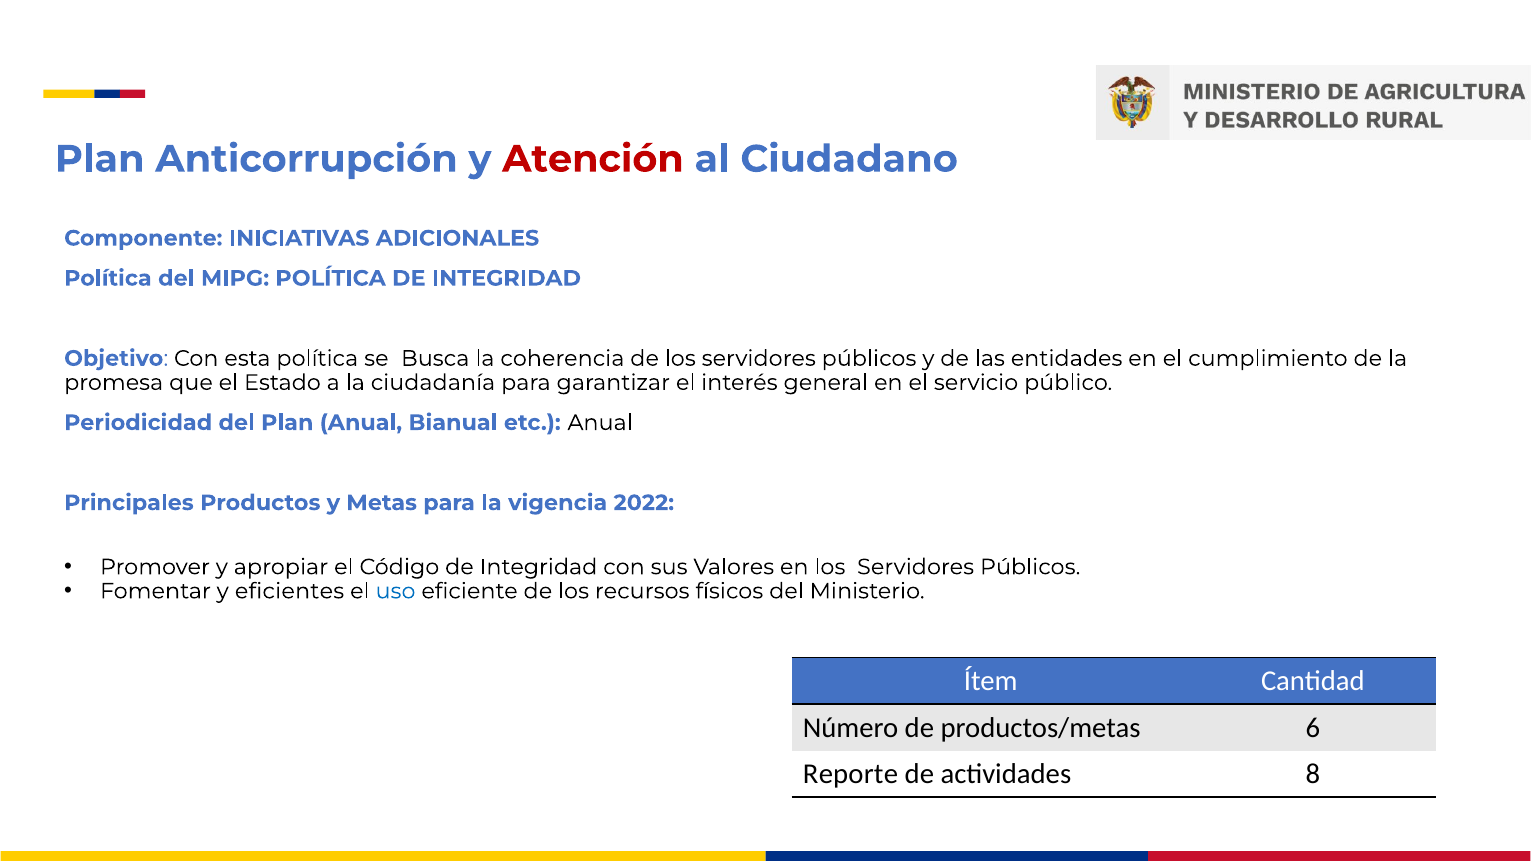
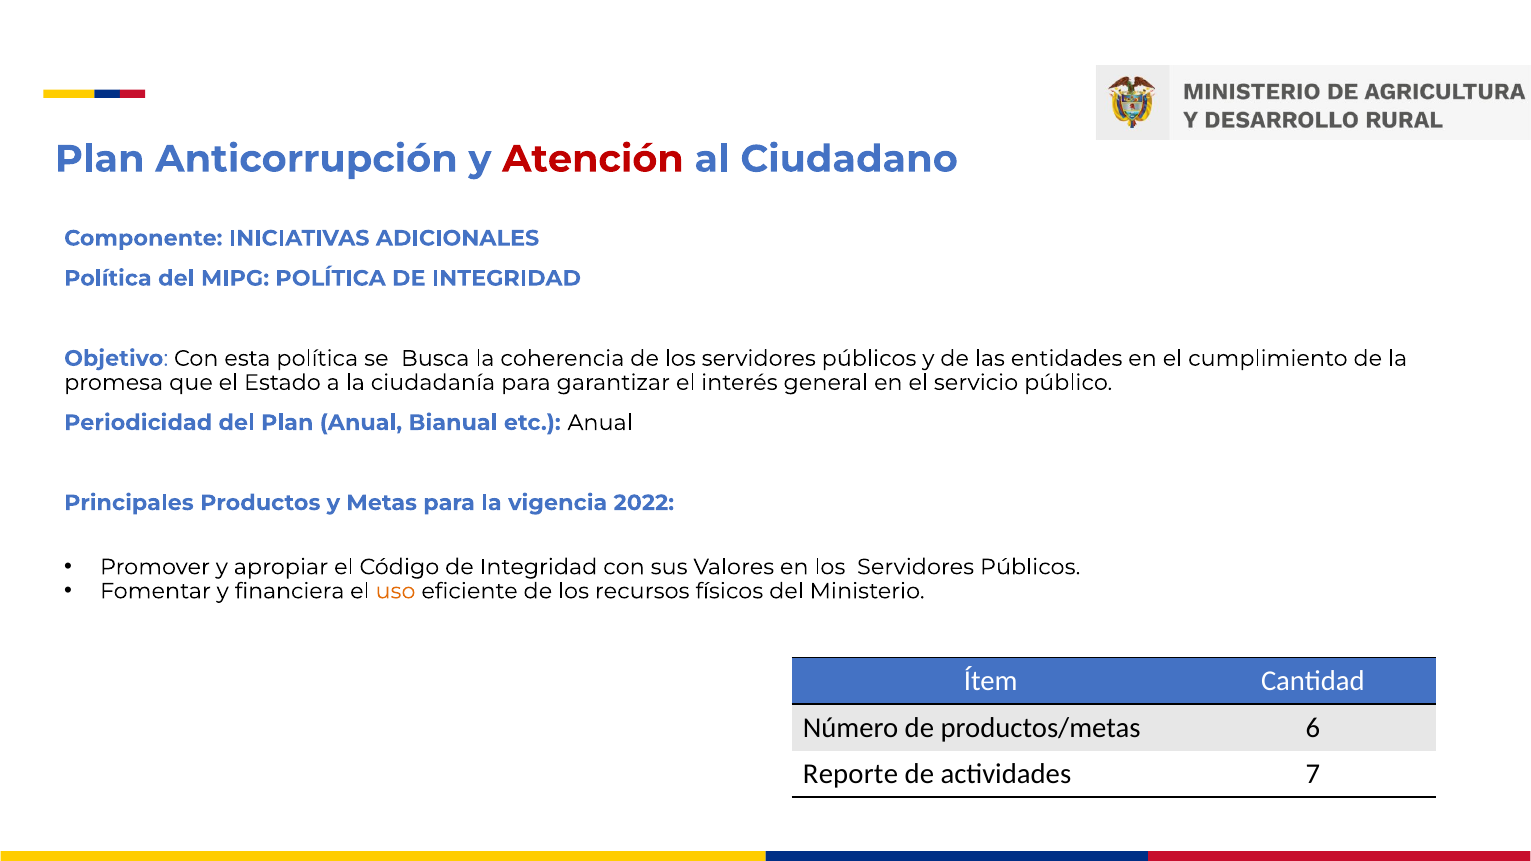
eficientes: eficientes -> financiera (290, 591)
uso colour: blue -> orange (395, 591)
8: 8 -> 7 (1313, 774)
